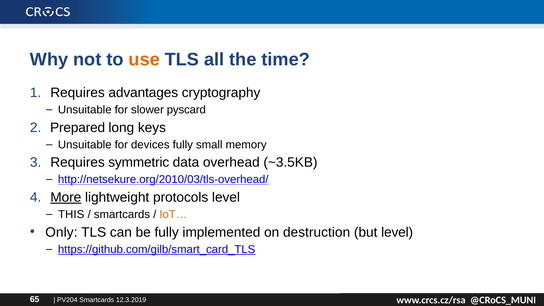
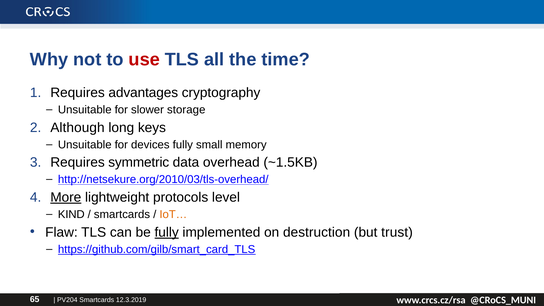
use colour: orange -> red (144, 59)
pyscard: pyscard -> storage (186, 110)
Prepared: Prepared -> Although (77, 128)
~3.5KB: ~3.5KB -> ~1.5KB (290, 162)
THIS: THIS -> KIND (71, 214)
Only: Only -> Flaw (61, 232)
fully underline: none -> present (167, 232)
but level: level -> trust (397, 232)
